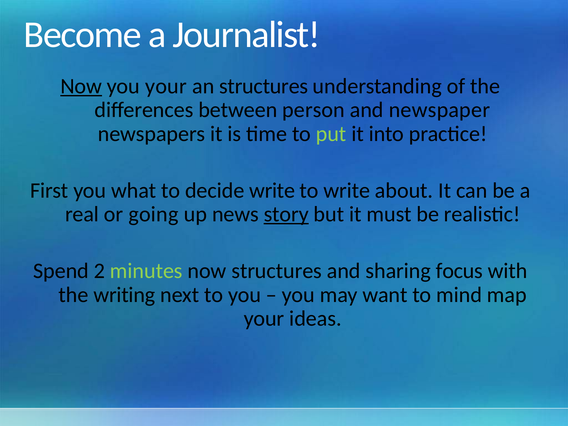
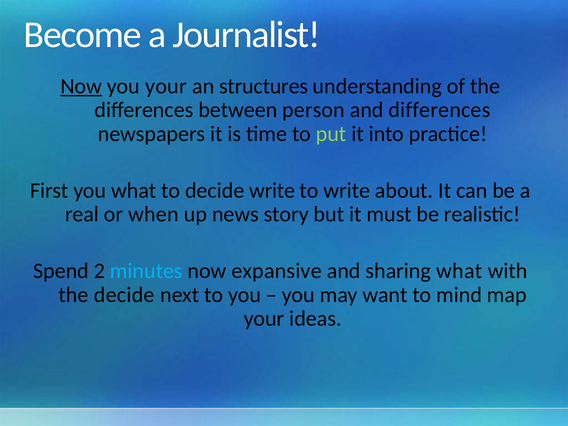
and newspaper: newspaper -> differences (439, 110)
going: going -> when (154, 214)
story underline: present -> none (286, 214)
minutes colour: light green -> light blue (146, 271)
now structures: structures -> expansive (277, 271)
sharing focus: focus -> what (459, 271)
the writing: writing -> decide (124, 295)
